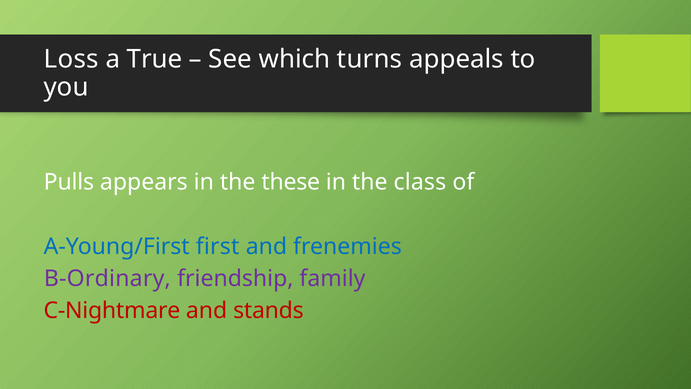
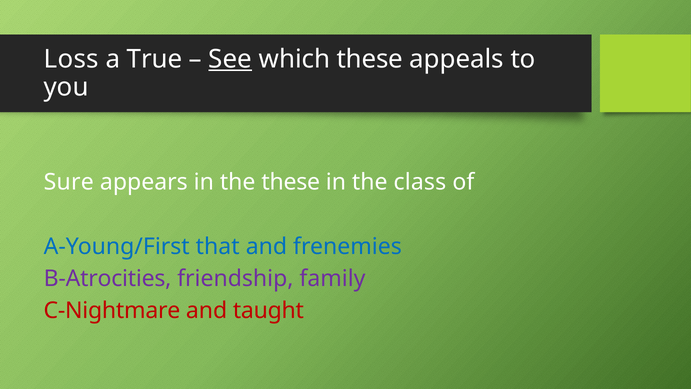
See underline: none -> present (230, 59)
which turns: turns -> these (370, 59)
Pulls: Pulls -> Sure (69, 182)
first: first -> that (218, 246)
B-Ordinary: B-Ordinary -> B-Atrocities (108, 278)
stands: stands -> taught (268, 311)
